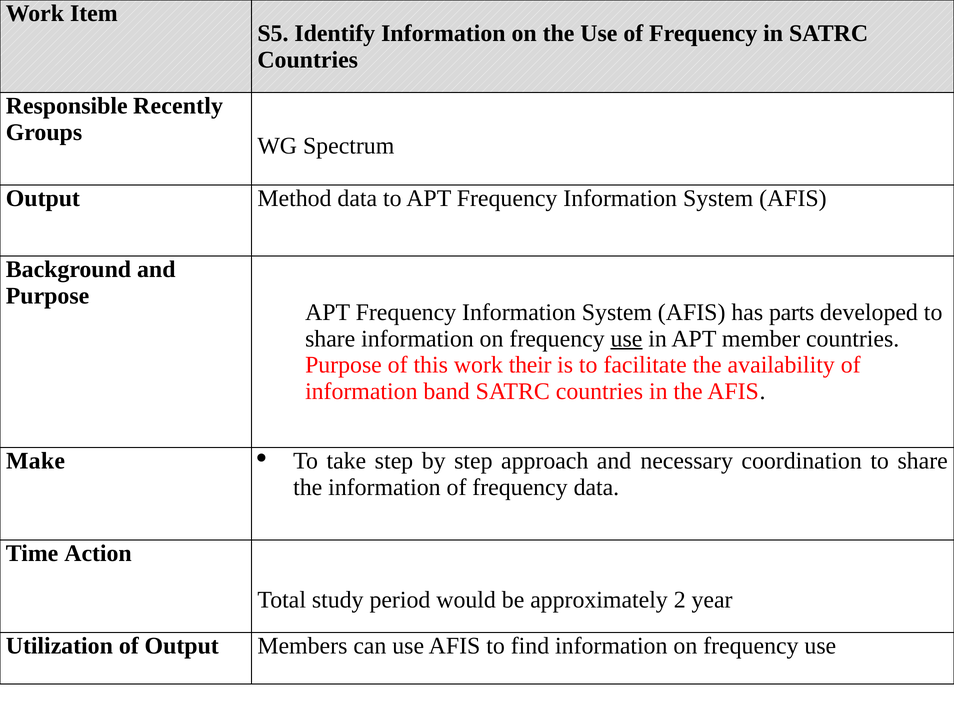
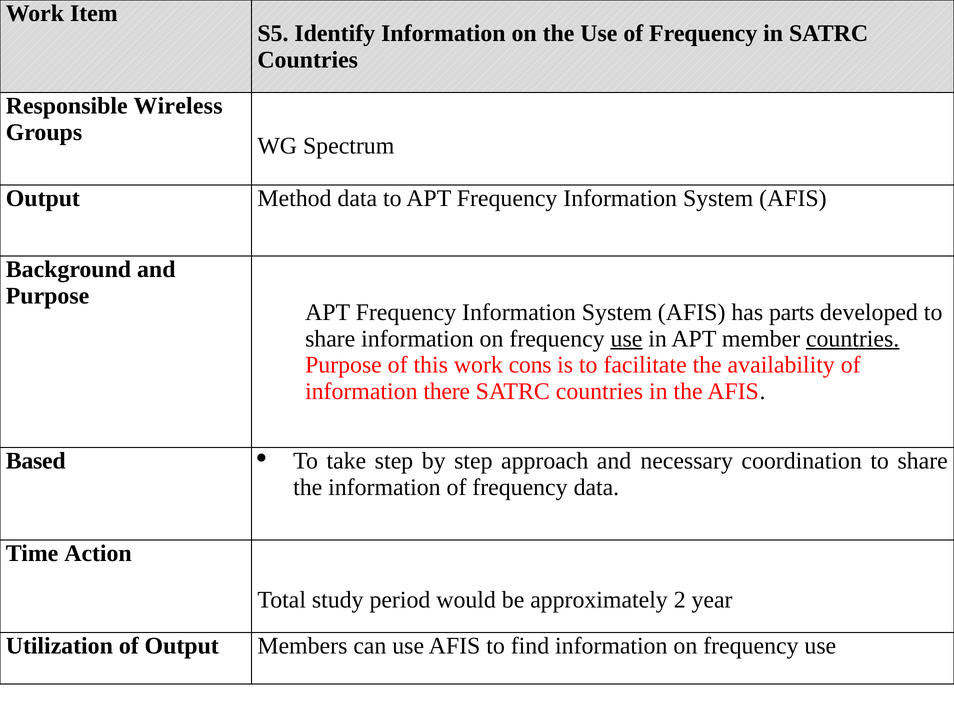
Recently: Recently -> Wireless (178, 106)
countries underline: none -> present (853, 339)
their: their -> cons (530, 365)
band: band -> there (447, 392)
Make: Make -> Based (36, 461)
